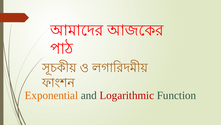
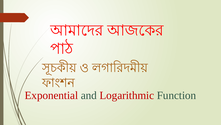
Exponential colour: orange -> red (51, 95)
